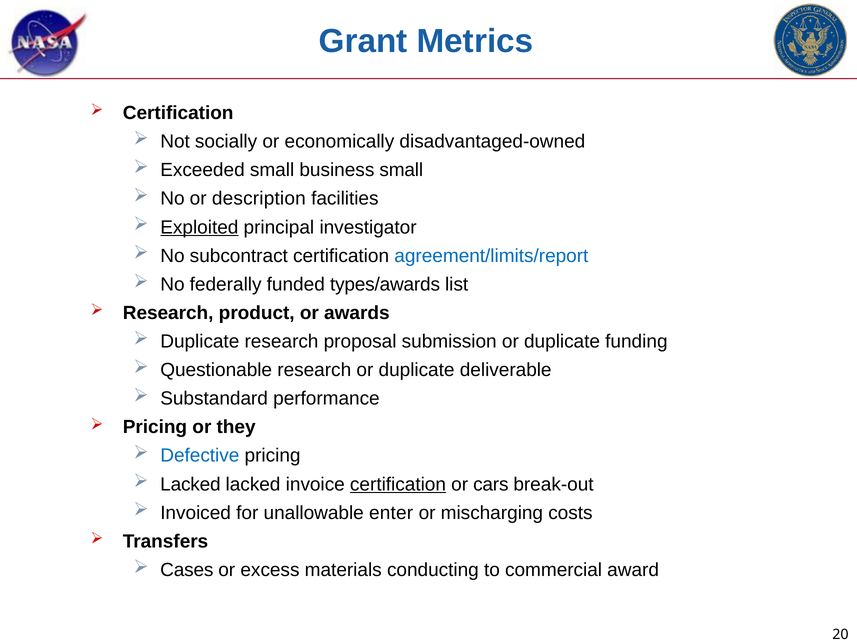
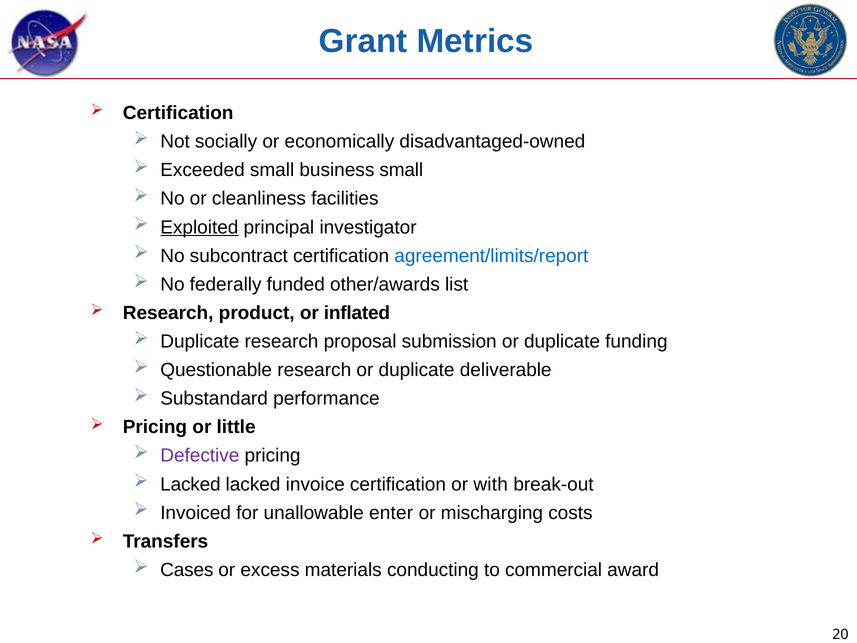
description: description -> cleanliness (259, 199)
types/awards: types/awards -> other/awards (385, 284)
awards: awards -> inflated (357, 313)
they: they -> little (236, 427)
Defective colour: blue -> purple (200, 456)
certification underline: present -> none (398, 484)
cars: cars -> with (491, 484)
